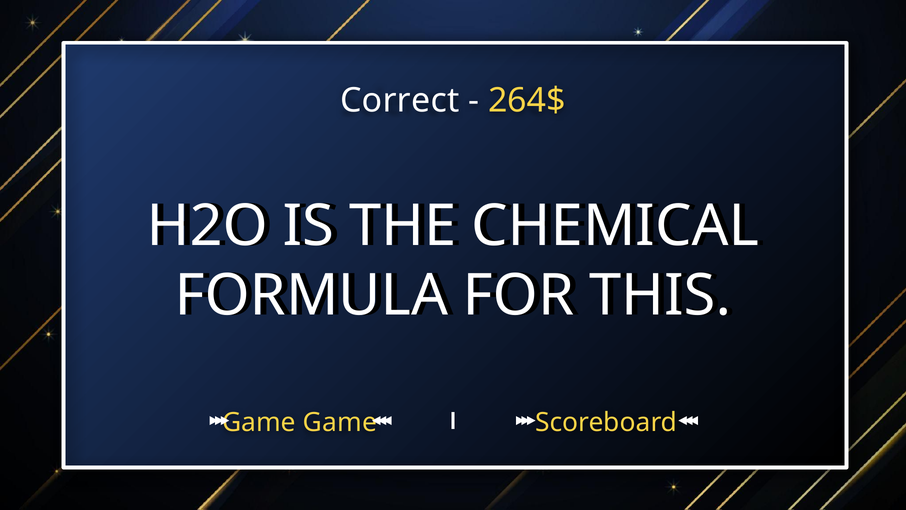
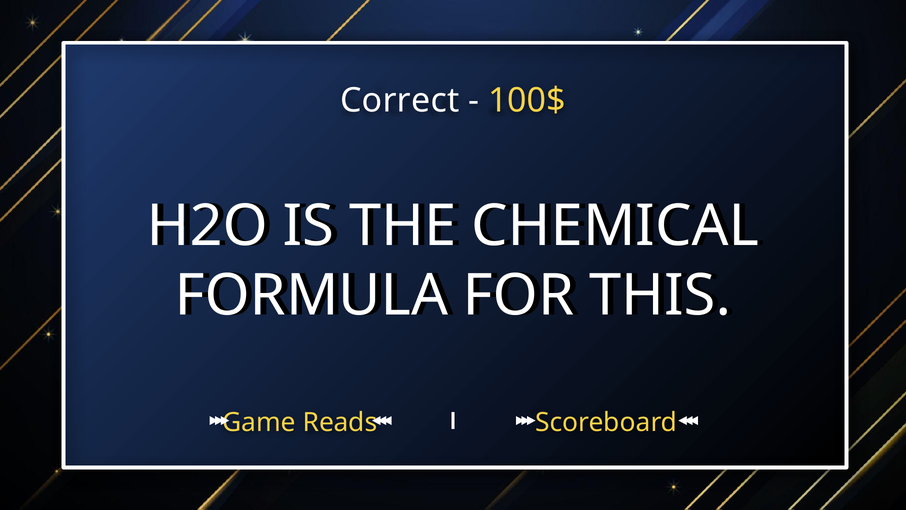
264$: 264$ -> 100$ (527, 100)
Game Game: Game -> Reads (340, 422)
